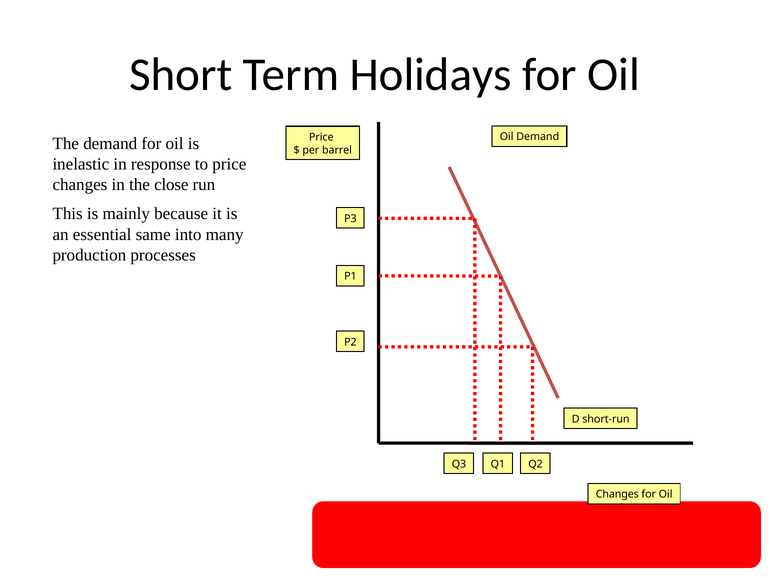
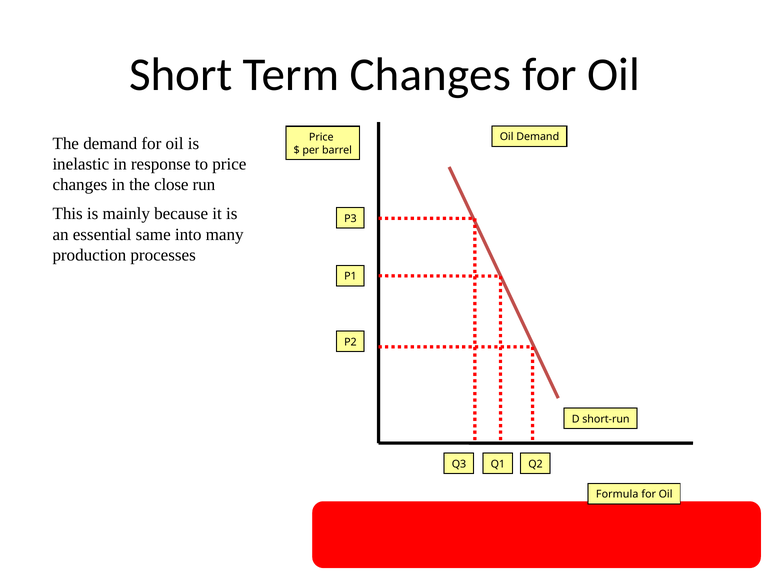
Term Holidays: Holidays -> Changes (431, 75)
Changes: Changes -> Formula (617, 494)
